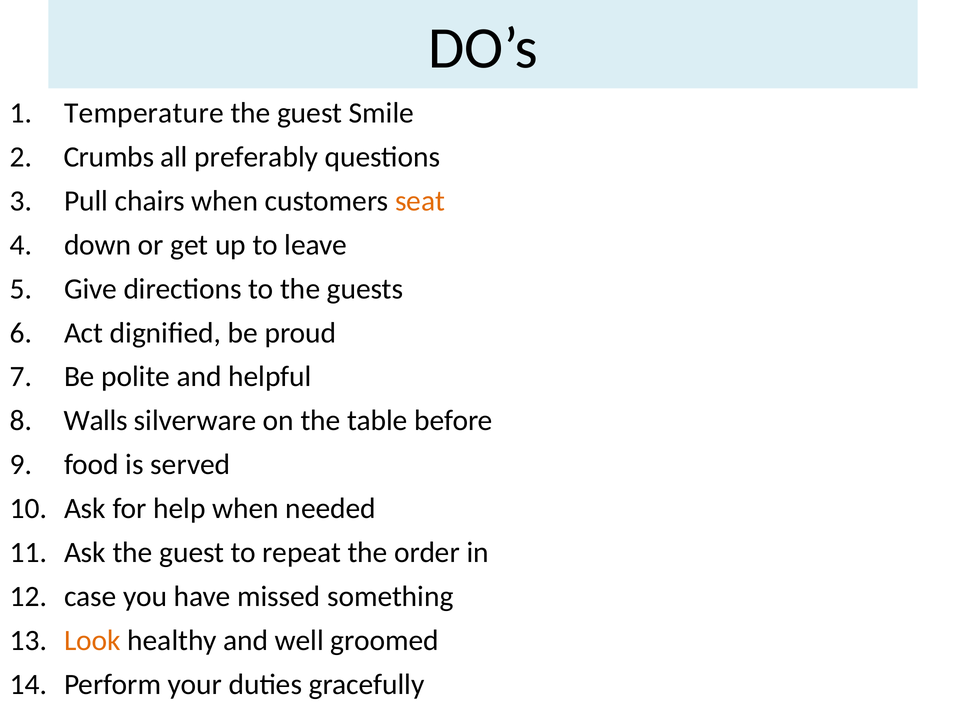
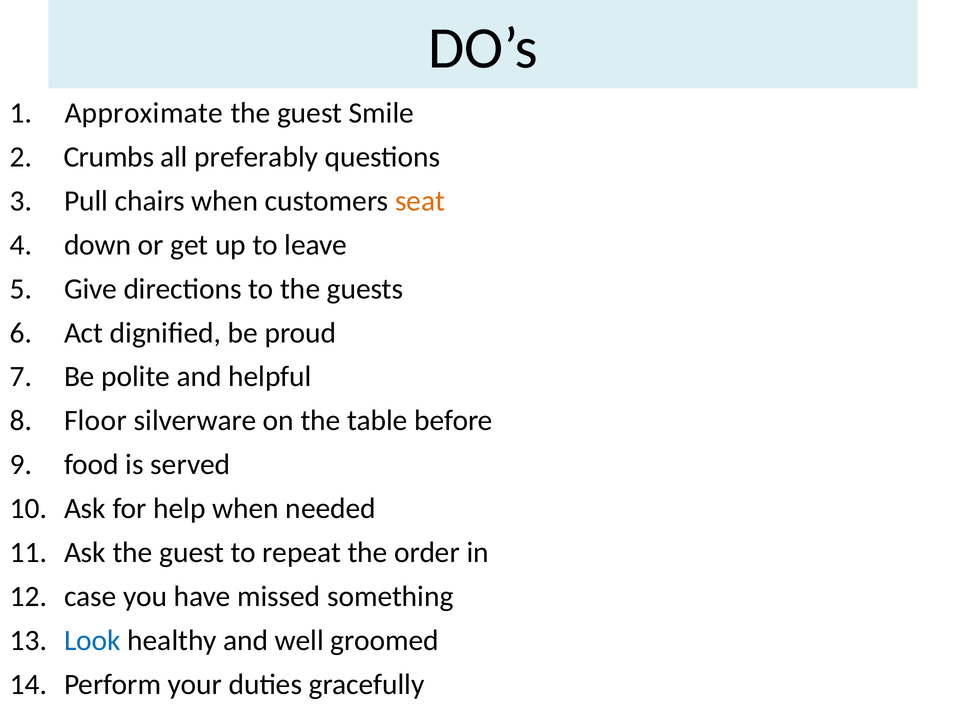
Temperature: Temperature -> Approximate (144, 113)
Walls: Walls -> Floor (95, 421)
Look colour: orange -> blue (92, 641)
